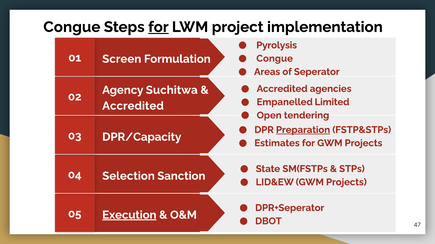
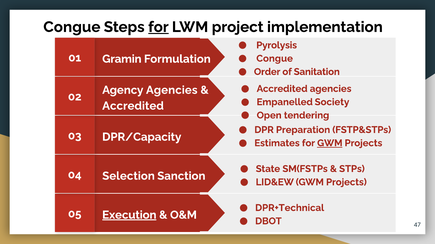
Screen: Screen -> Gramin (122, 59)
Areas: Areas -> Order (267, 72)
Seperator: Seperator -> Sanitation (317, 72)
Agency Suchitwa: Suchitwa -> Agencies (172, 90)
Limited: Limited -> Society (332, 102)
Preparation underline: present -> none (303, 130)
GWM underline: none -> present (330, 143)
DPR+Seperator: DPR+Seperator -> DPR+Technical (290, 208)
